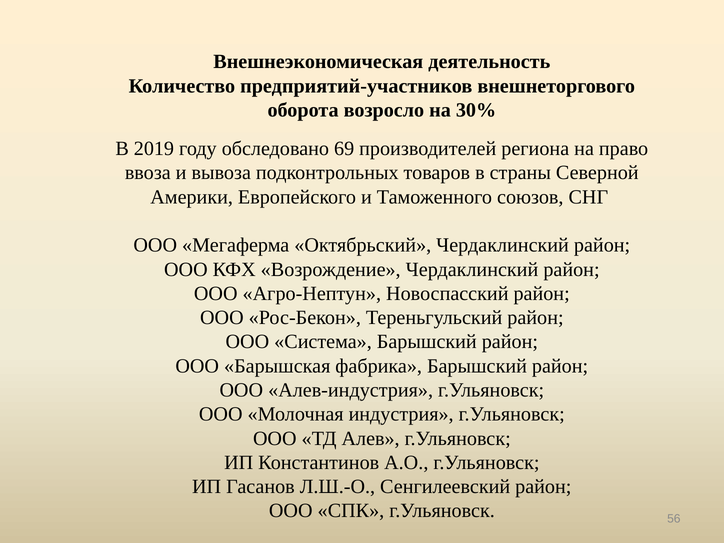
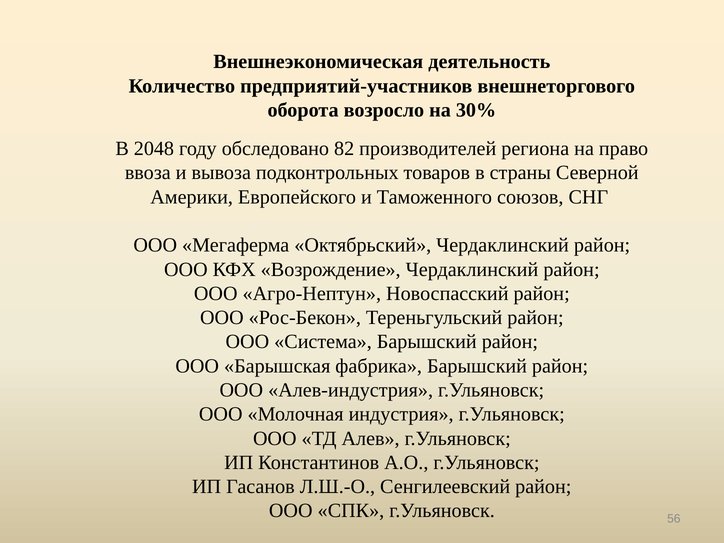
2019: 2019 -> 2048 (154, 149)
69: 69 -> 82 (344, 149)
